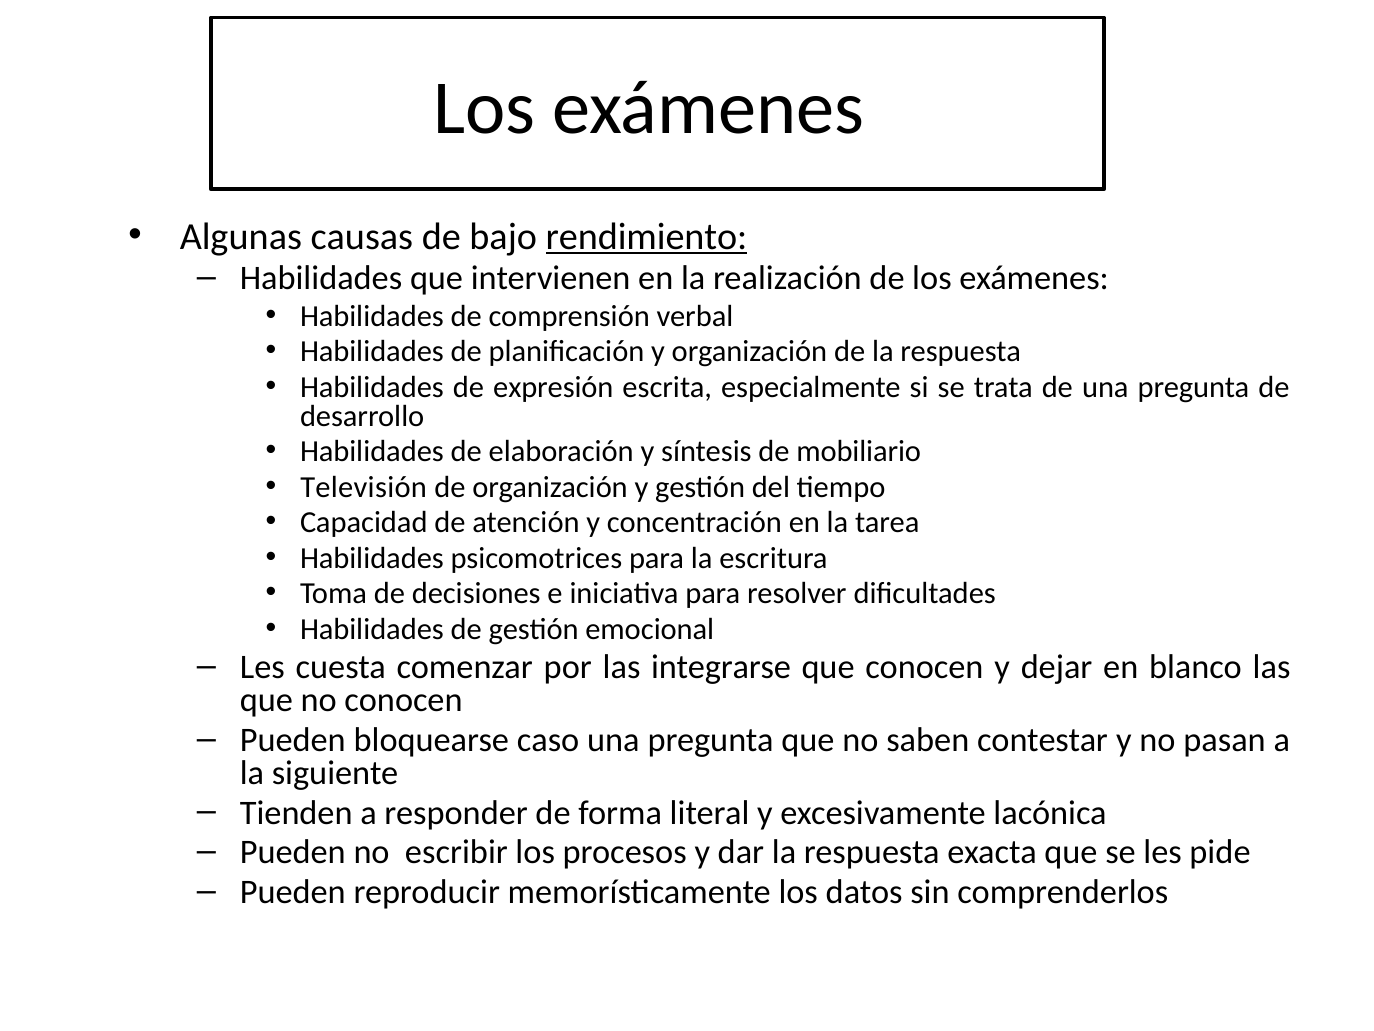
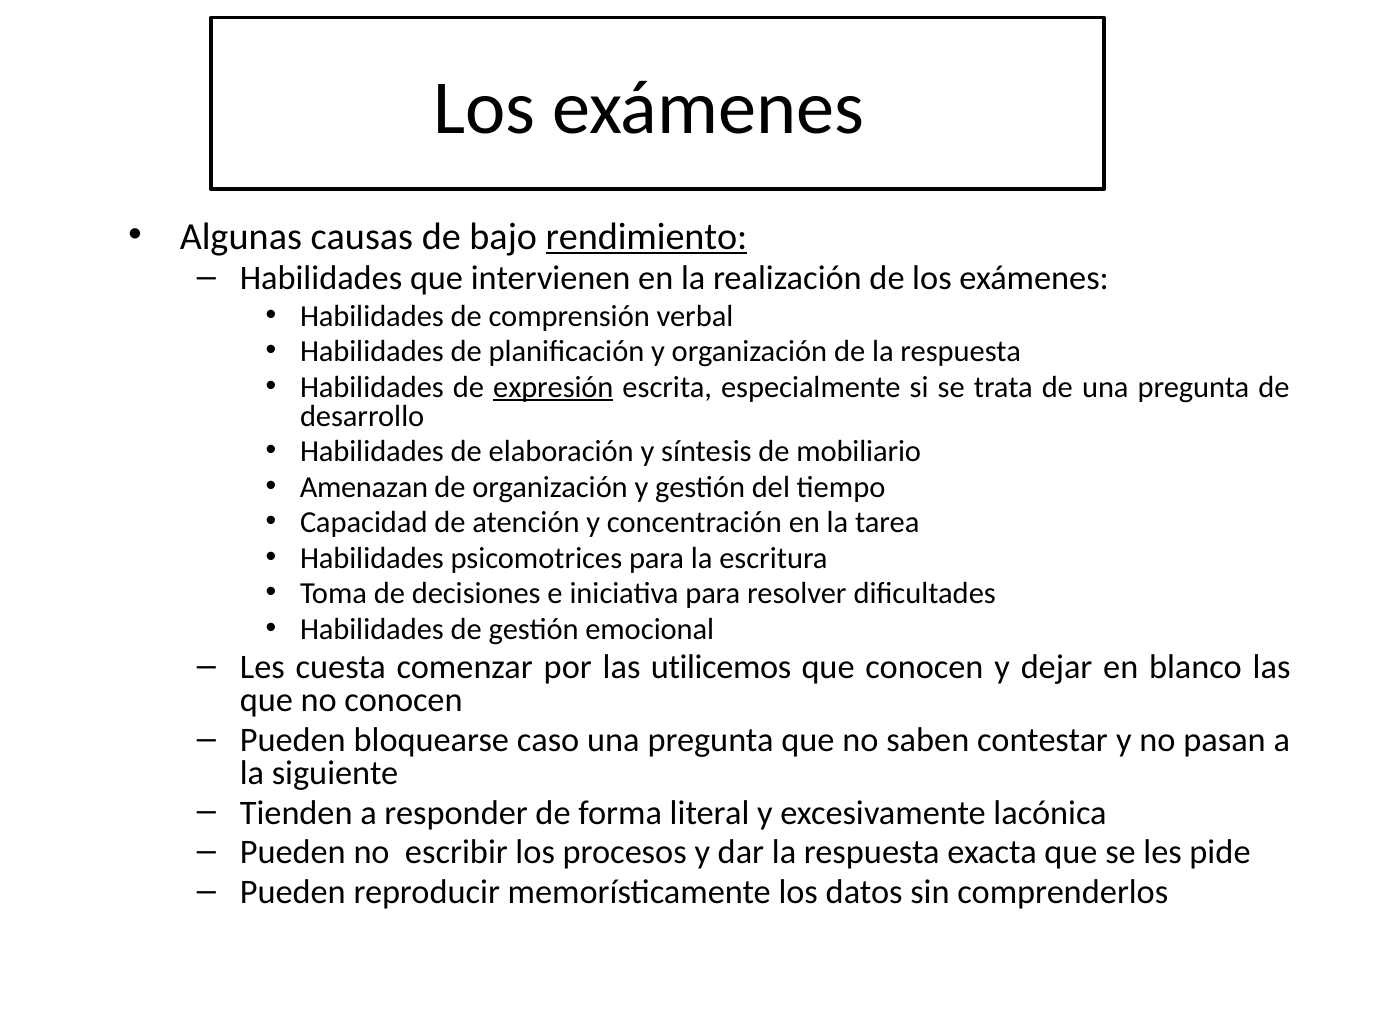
expresión underline: none -> present (553, 387)
Televisión: Televisión -> Amenazan (364, 487)
integrarse: integrarse -> utilicemos (721, 667)
